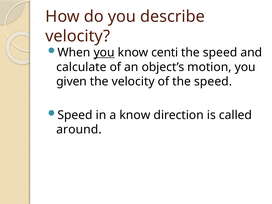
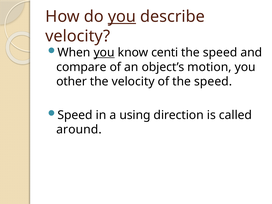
you underline: none -> present (122, 17)
calculate: calculate -> compare (81, 67)
given: given -> other (72, 82)
a know: know -> using (135, 115)
